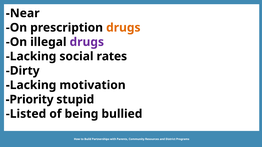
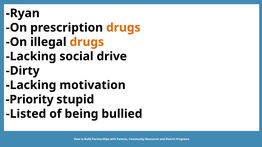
Near: Near -> Ryan (23, 13)
drugs colour: purple -> orange (87, 42)
rates: rates -> drive (112, 56)
